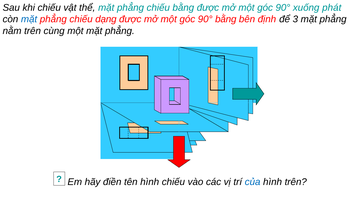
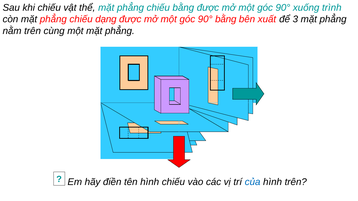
phát: phát -> trình (332, 8)
mặt colour: blue -> black (29, 19)
định: định -> xuất (267, 19)
